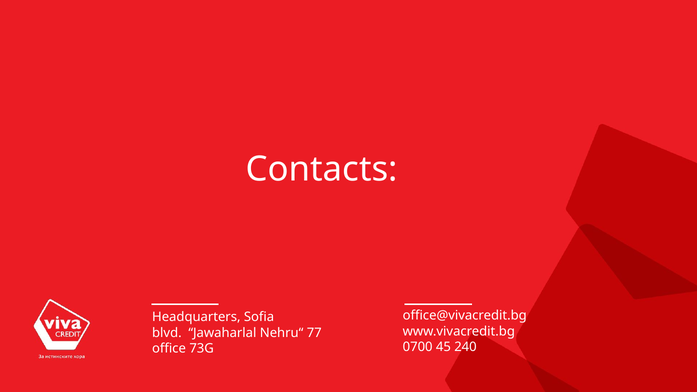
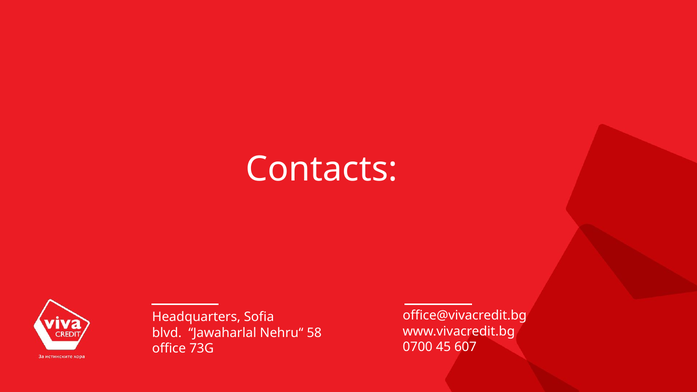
77: 77 -> 58 (314, 333)
240: 240 -> 607 (465, 347)
